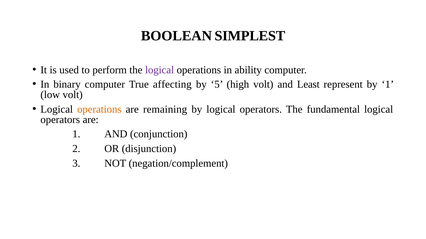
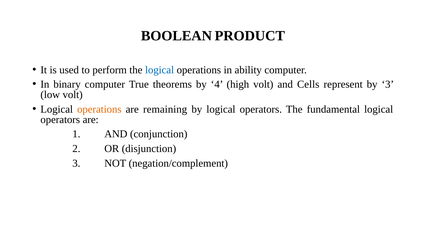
SIMPLEST: SIMPLEST -> PRODUCT (250, 36)
logical colour: purple -> blue (160, 70)
affecting: affecting -> theorems (172, 85)
5: 5 -> 4 (217, 85)
Least: Least -> Cells (308, 85)
by 1: 1 -> 3 (388, 85)
